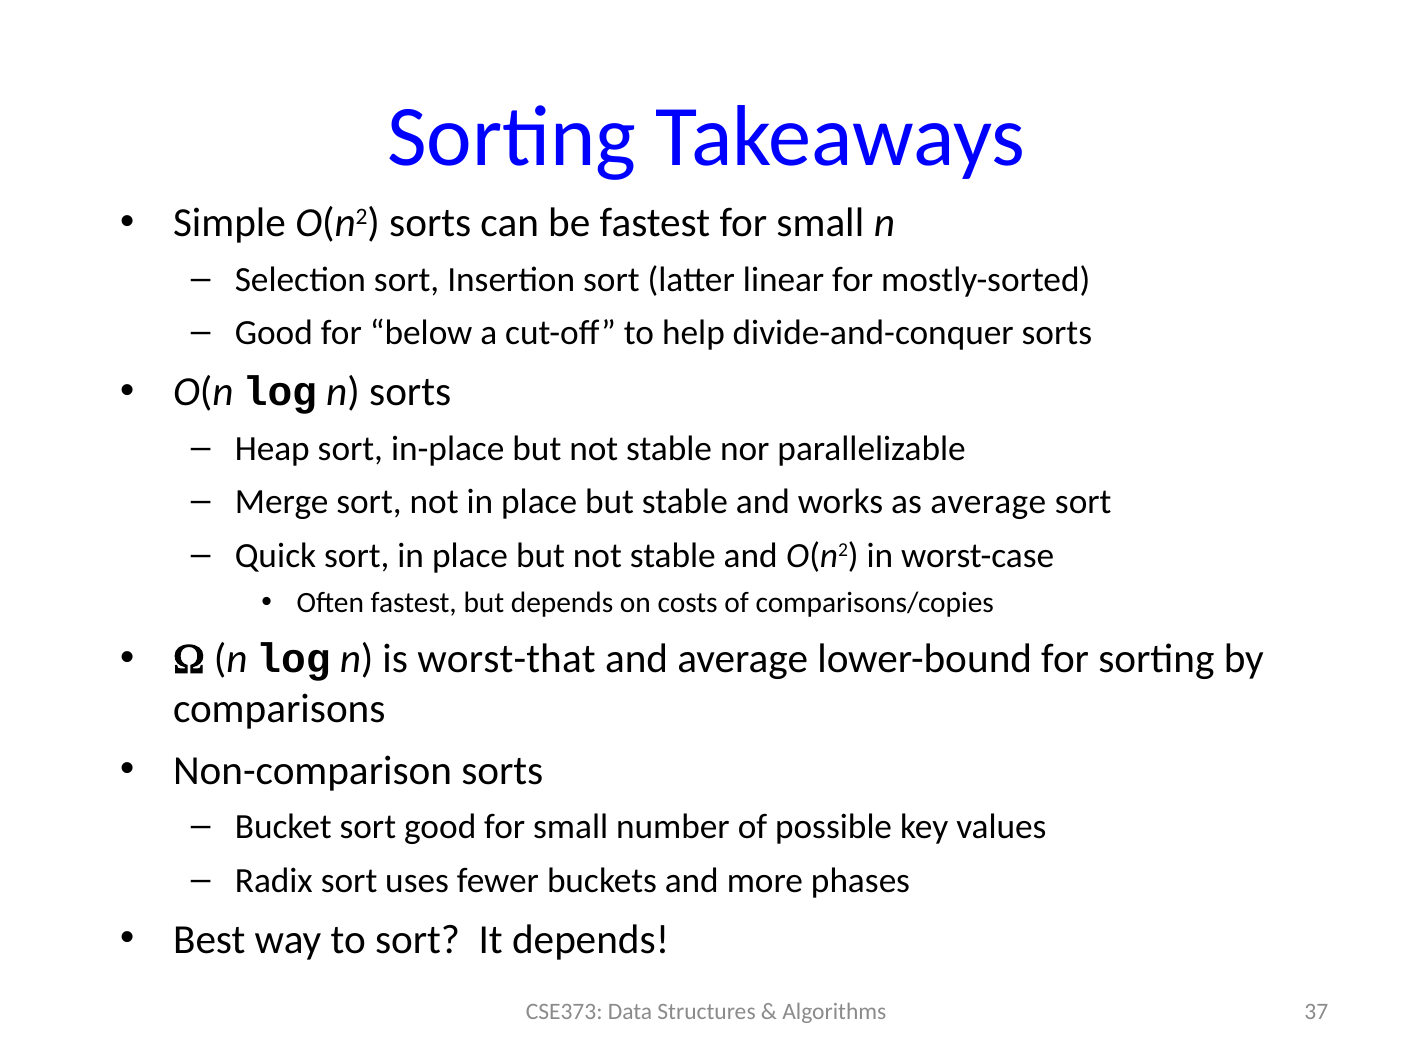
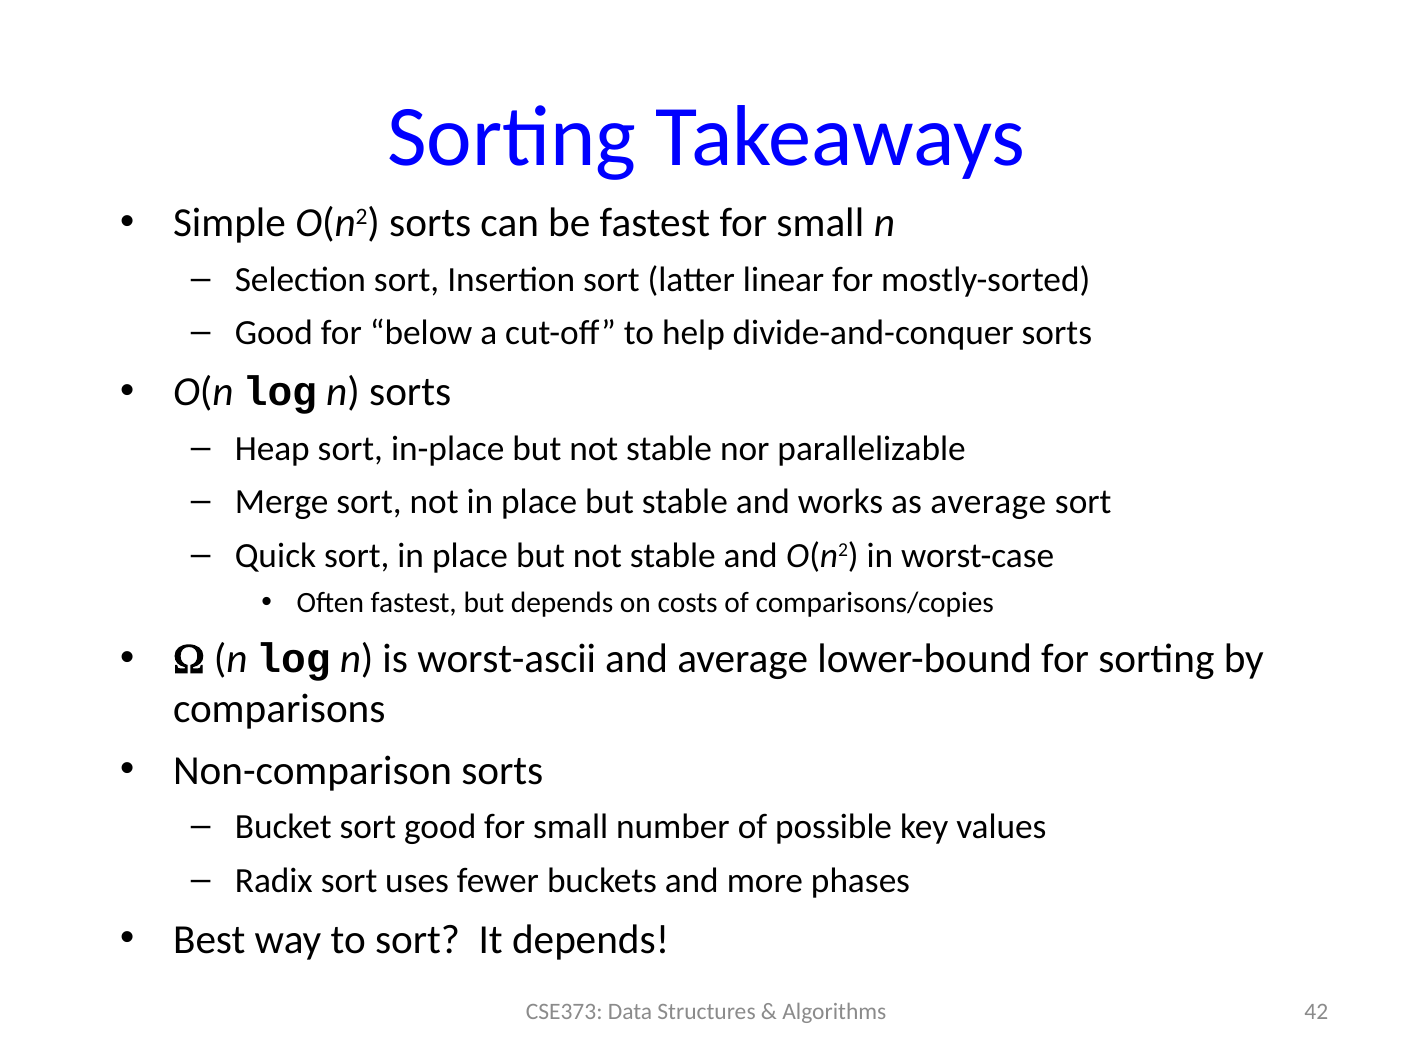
worst-that: worst-that -> worst-ascii (507, 659)
37: 37 -> 42 (1316, 1012)
